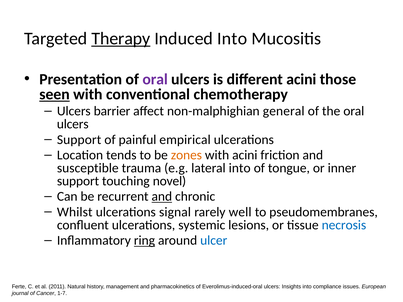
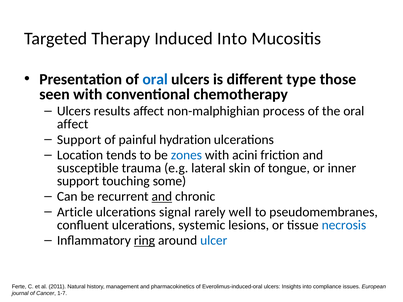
Therapy underline: present -> none (121, 39)
oral colour: purple -> blue (155, 79)
different acini: acini -> type (301, 79)
seen underline: present -> none (54, 94)
barrier: barrier -> results (112, 111)
general: general -> process (284, 111)
ulcers: ulcers -> affect (73, 124)
empirical: empirical -> hydration (185, 140)
zones colour: orange -> blue (186, 155)
lateral into: into -> skin (240, 168)
novel: novel -> some (169, 181)
Whilst: Whilst -> Article (75, 212)
